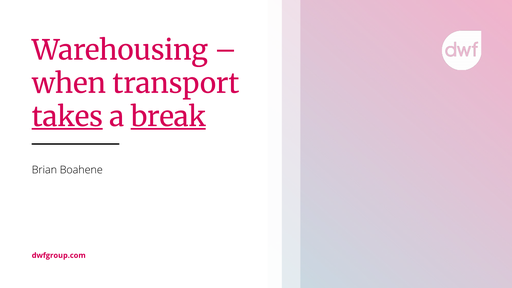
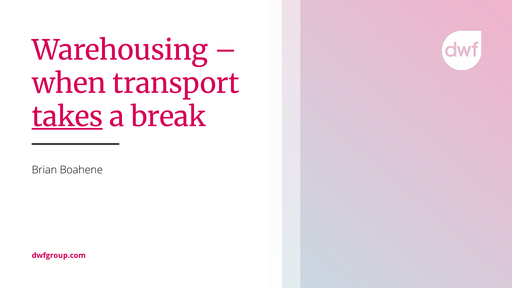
break underline: present -> none (168, 117)
